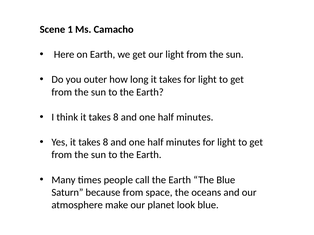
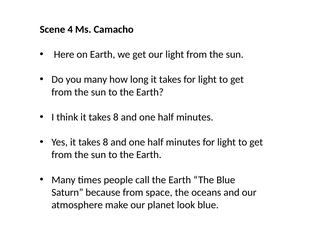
1: 1 -> 4 (70, 29)
you outer: outer -> many (95, 80)
